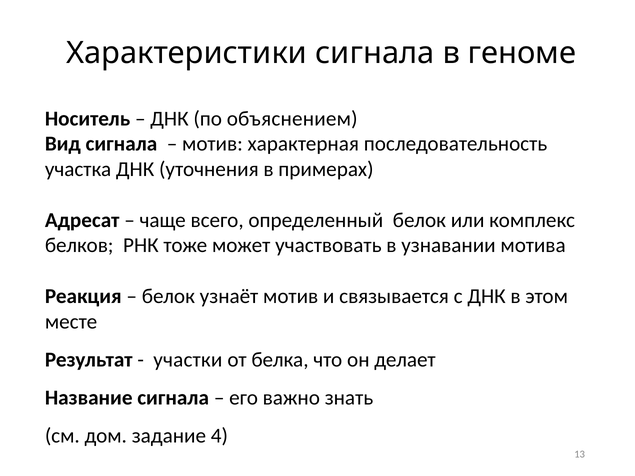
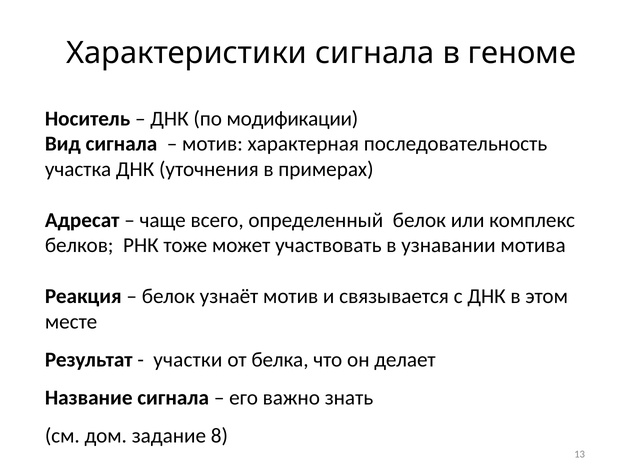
объяснением: объяснением -> модификации (292, 119)
4: 4 -> 8 (219, 436)
